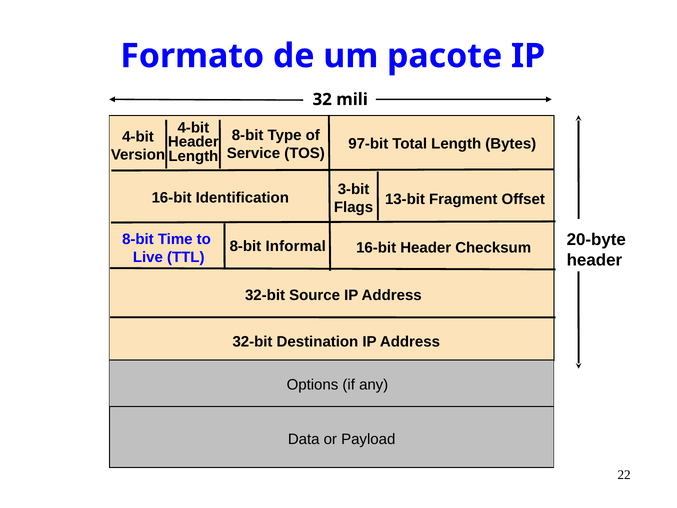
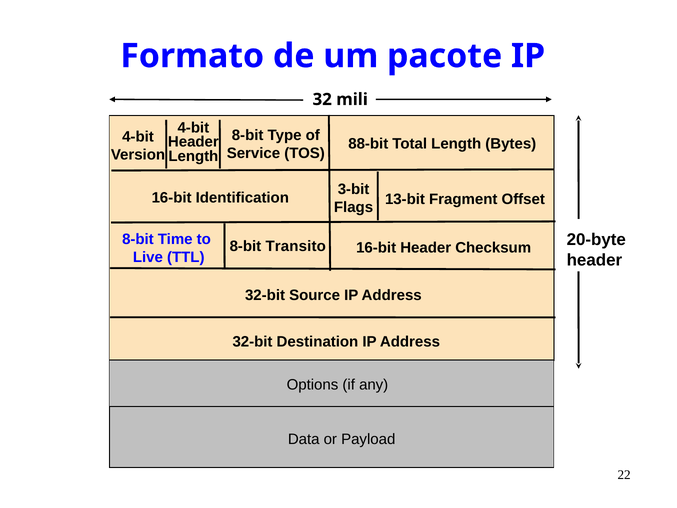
97-bit: 97-bit -> 88-bit (368, 144)
Informal: Informal -> Transito (296, 246)
